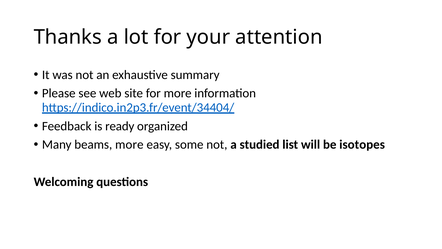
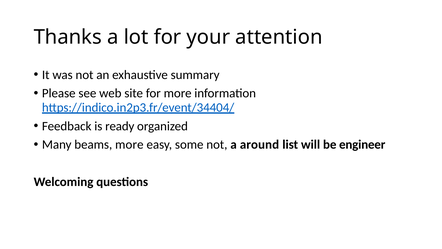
studied: studied -> around (259, 145)
isotopes: isotopes -> engineer (362, 145)
